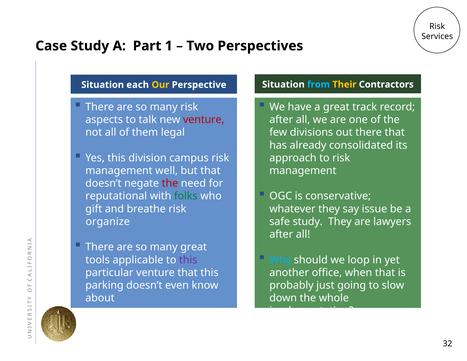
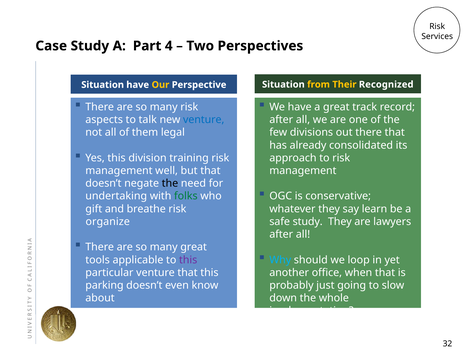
1: 1 -> 4 (169, 46)
Situation each: each -> have (138, 85)
from colour: light blue -> yellow (318, 84)
Contractors: Contractors -> Recognized (386, 84)
venture colour: red -> blue (204, 120)
campus: campus -> training (189, 158)
the colour: red -> black (170, 183)
reputational: reputational -> undertaking (116, 196)
issue: issue -> learn (374, 209)
